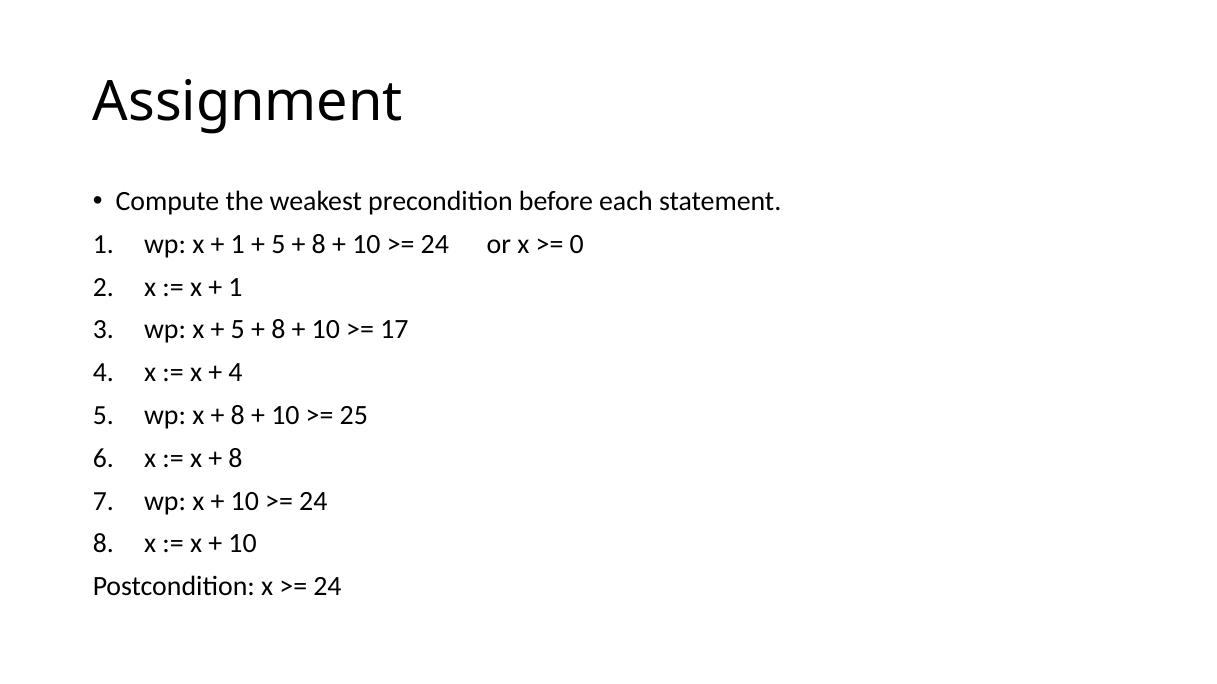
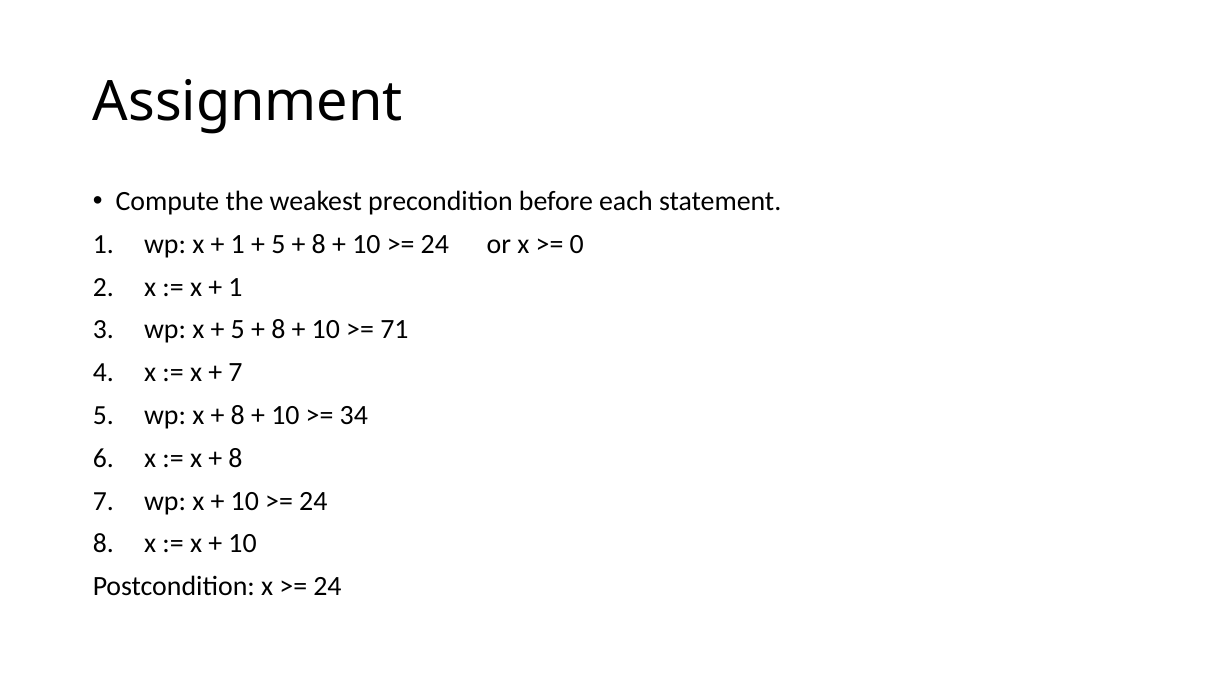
17: 17 -> 71 (394, 330)
4: 4 -> 7 (236, 373)
25: 25 -> 34 (354, 416)
